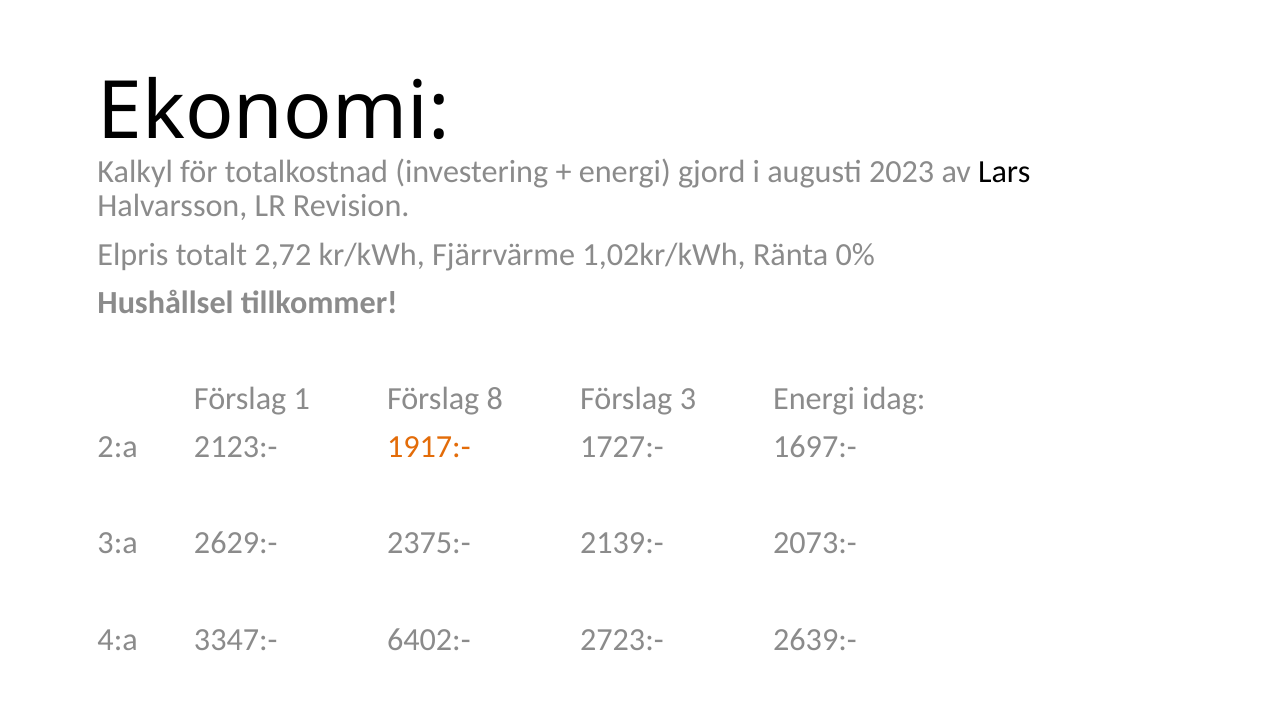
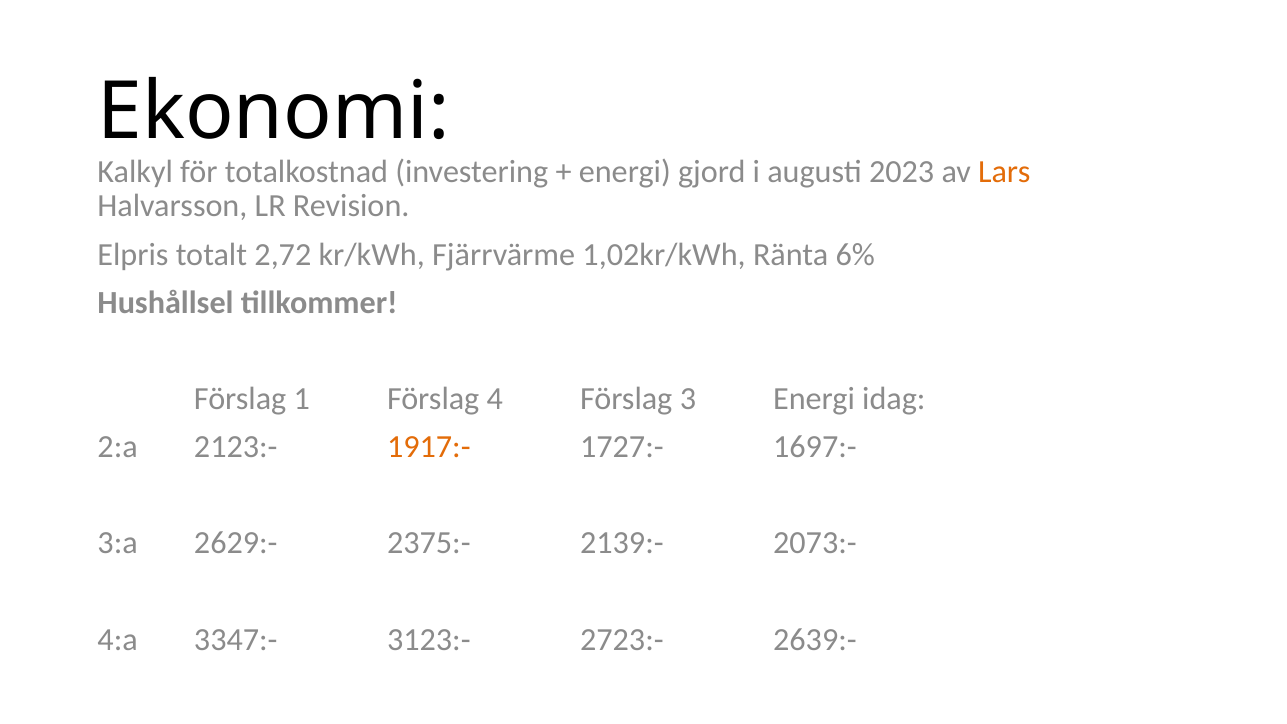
Lars colour: black -> orange (1004, 171)
0%: 0% -> 6% (855, 254)
8: 8 -> 4 (495, 399)
6402:-: 6402:- -> 3123:- (429, 640)
